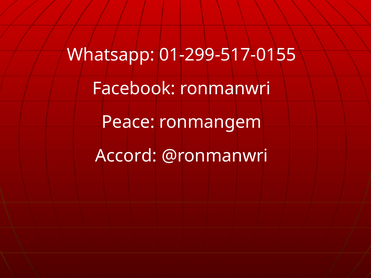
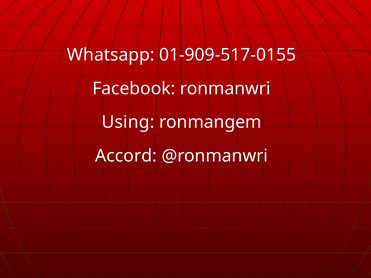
01-299-517-0155: 01-299-517-0155 -> 01-909-517-0155 (228, 55)
Peace: Peace -> Using (128, 122)
